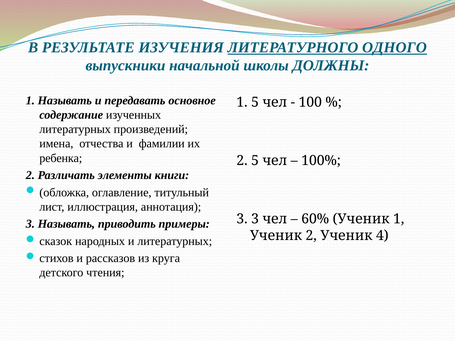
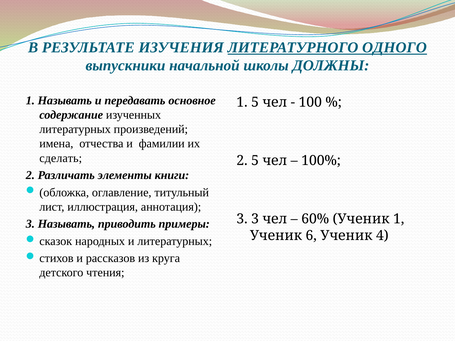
ребенка: ребенка -> сделать (61, 158)
Ученик 2: 2 -> 6 (311, 236)
